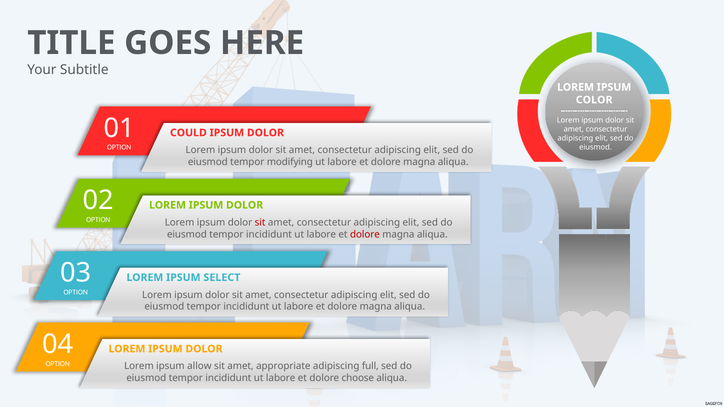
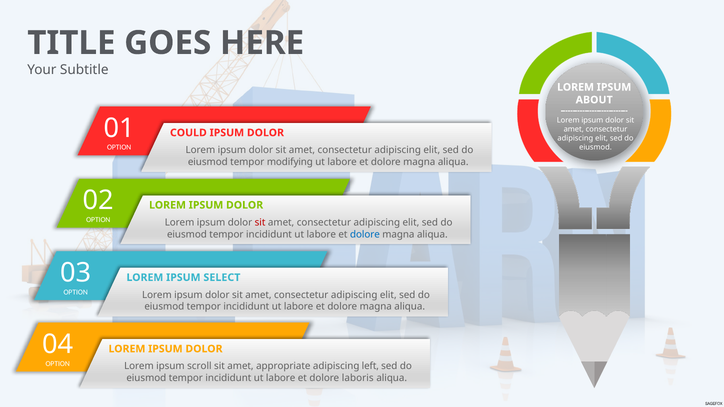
COLOR: COLOR -> ABOUT (594, 100)
dolore colour: red -> blue (365, 234)
allow: allow -> scroll (199, 366)
full: full -> left (370, 366)
choose: choose -> laboris (358, 378)
